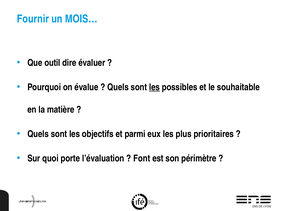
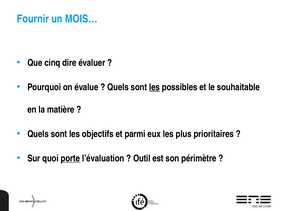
outil: outil -> cinq (52, 63)
porte underline: none -> present (70, 158)
Font: Font -> Outil (142, 158)
